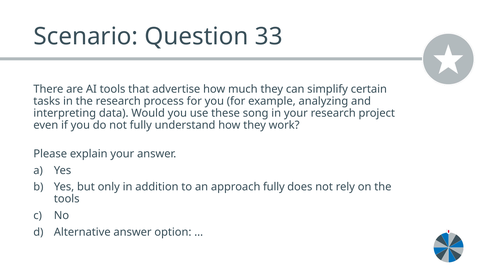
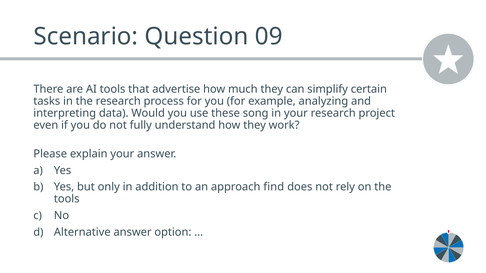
33: 33 -> 09 (269, 36)
approach fully: fully -> find (274, 187)
